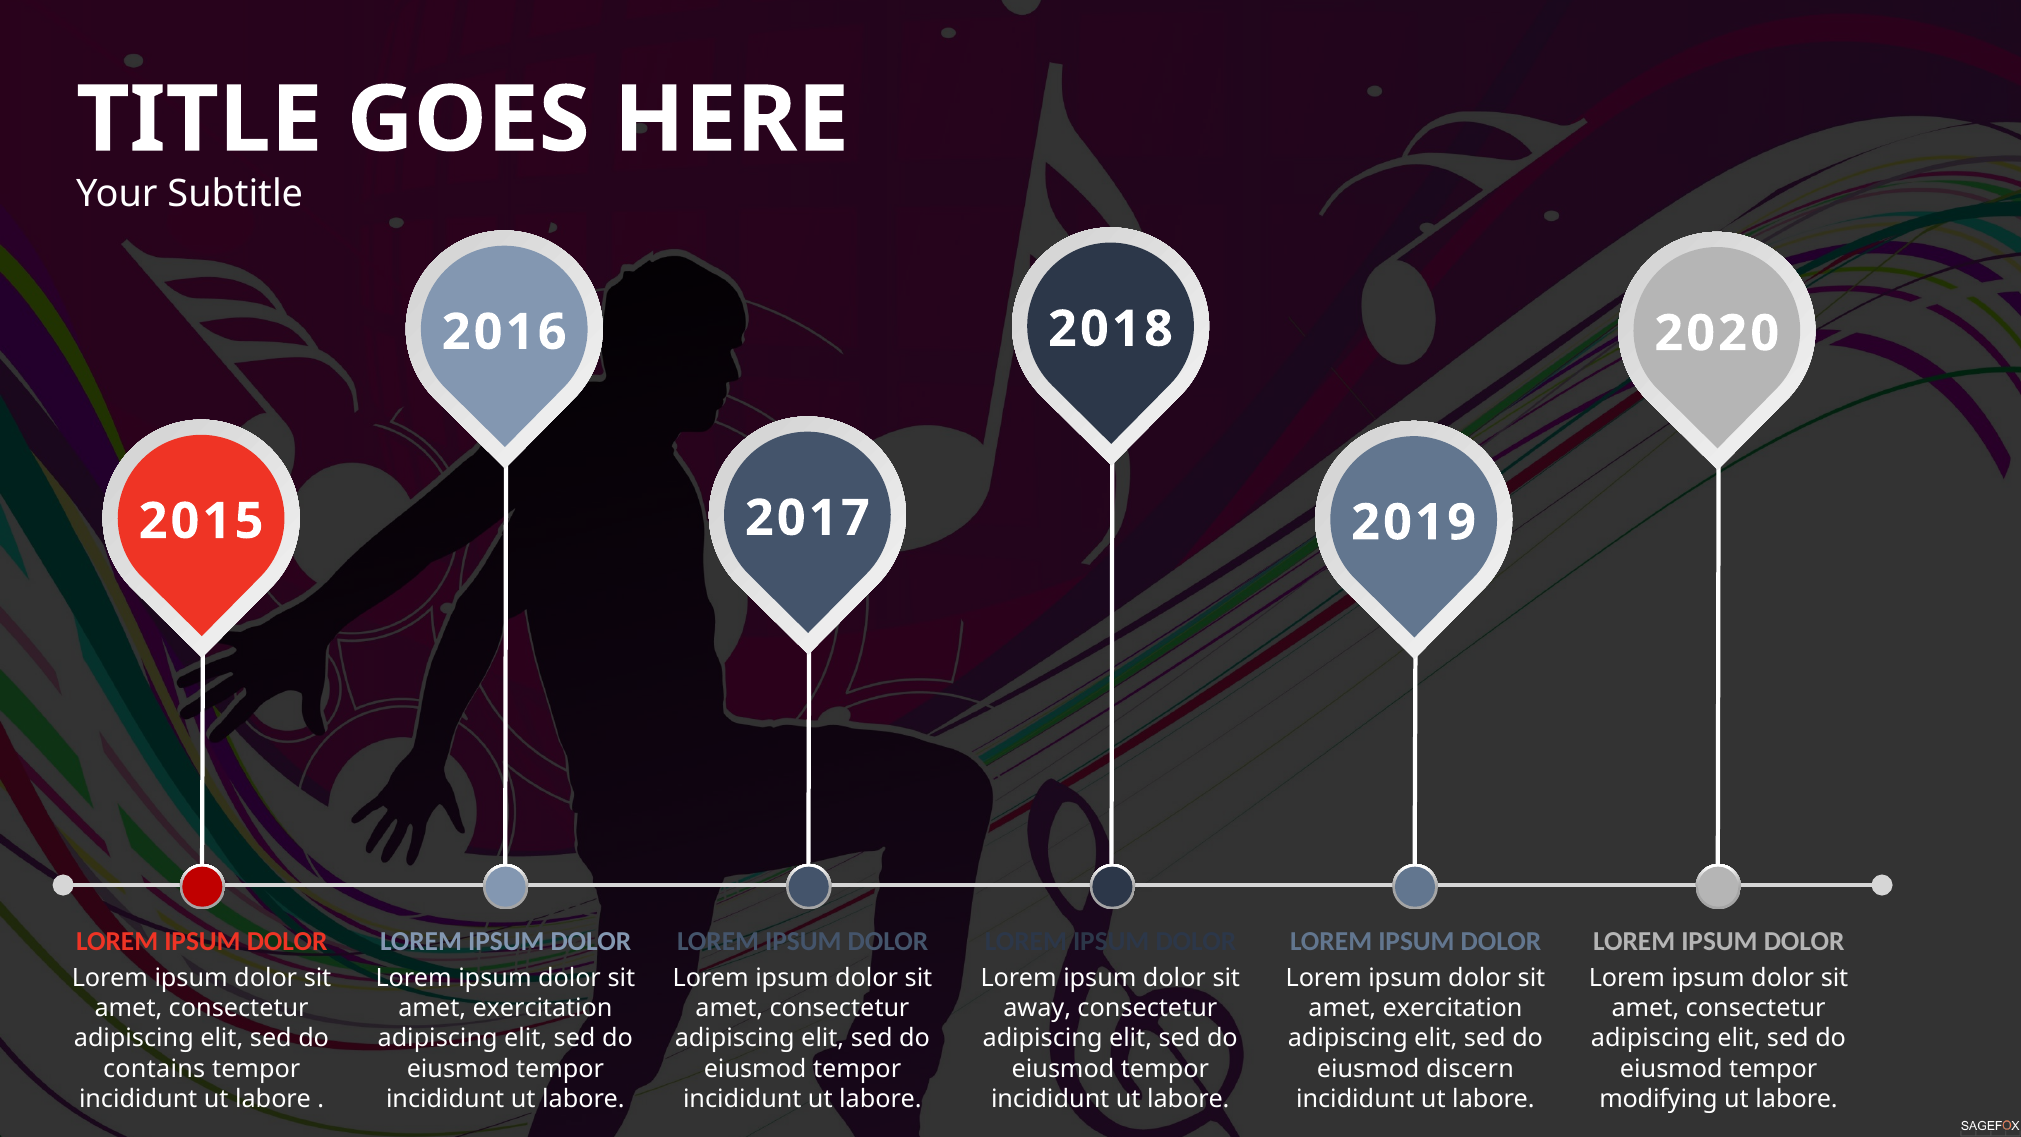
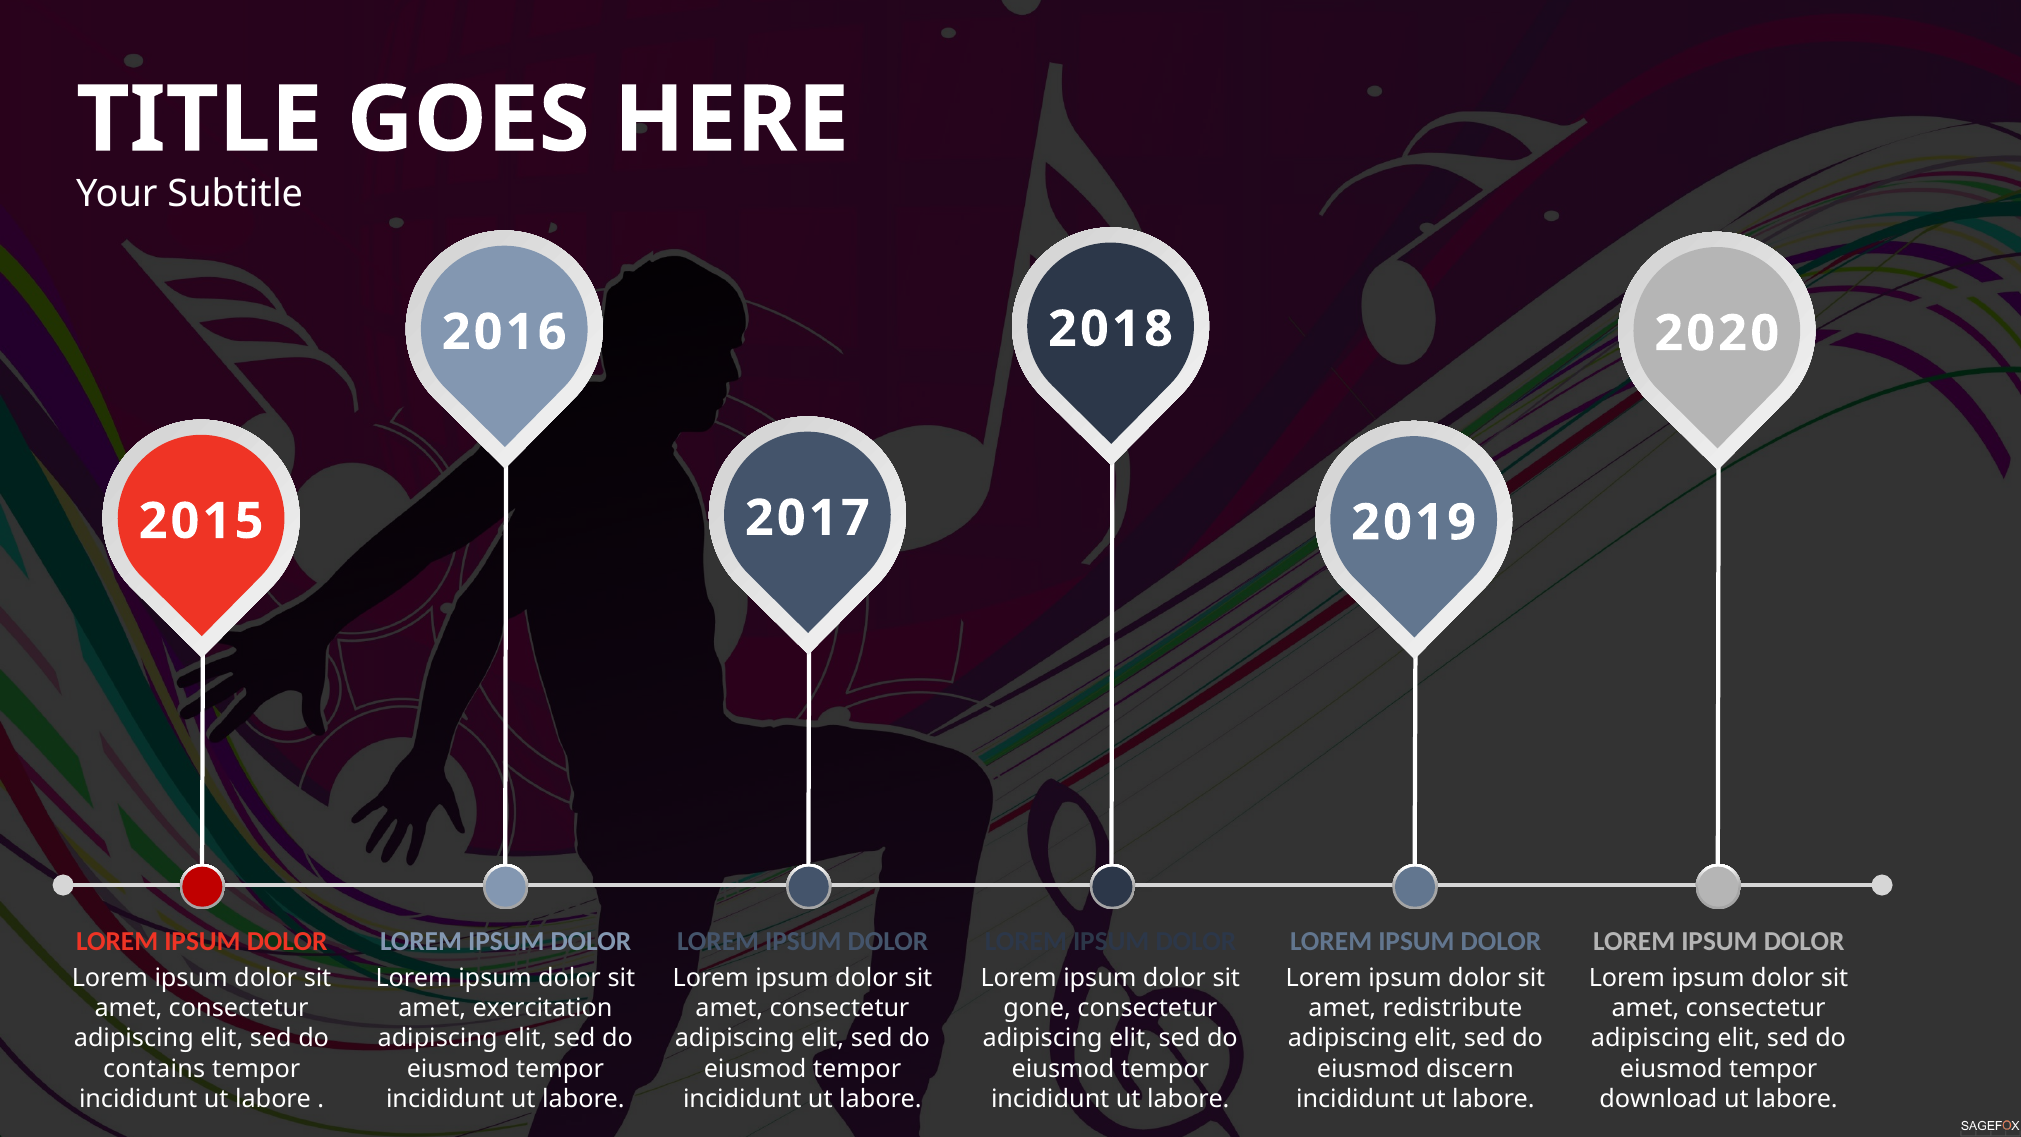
away: away -> gone (1037, 1008)
exercitation: exercitation -> redistribute (1453, 1008)
modifying: modifying -> download (1658, 1099)
